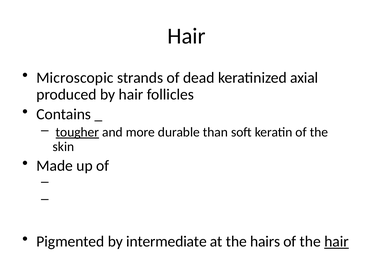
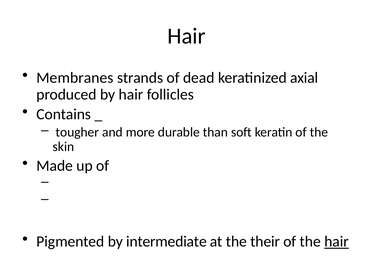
Microscopic: Microscopic -> Membranes (75, 78)
tougher underline: present -> none (77, 132)
hairs: hairs -> their (265, 241)
